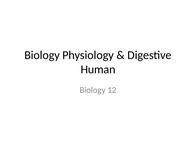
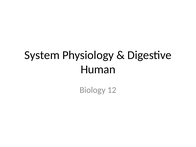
Biology: Biology -> System (42, 55)
